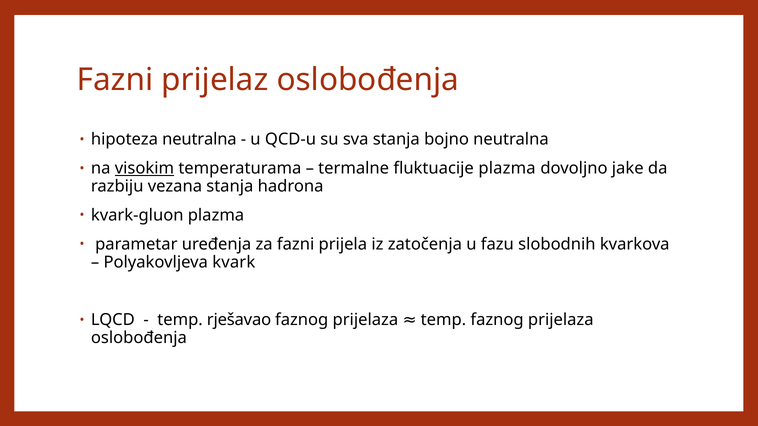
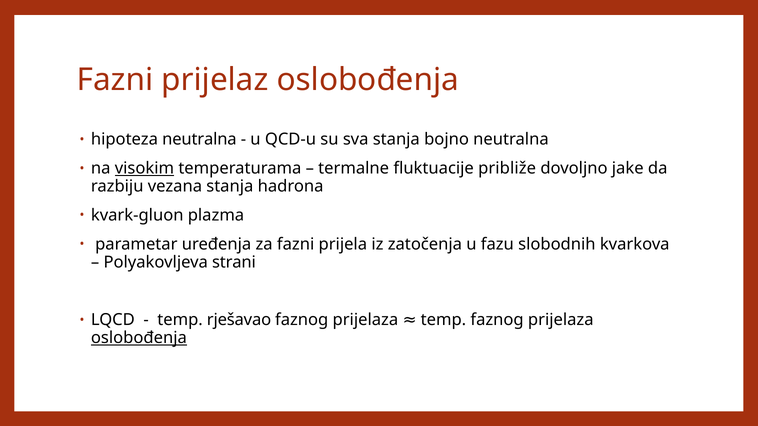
fluktuacije plazma: plazma -> približe (507, 169)
kvark: kvark -> strani (234, 262)
oslobođenja underline: none -> present (139, 338)
